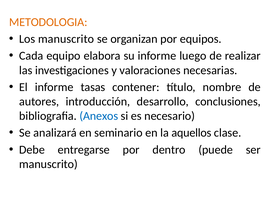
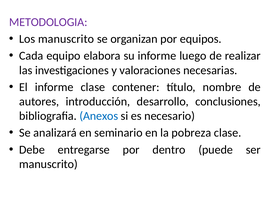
METODOLOGIA colour: orange -> purple (48, 22)
informe tasas: tasas -> clase (93, 87)
aquellos: aquellos -> pobreza (191, 132)
